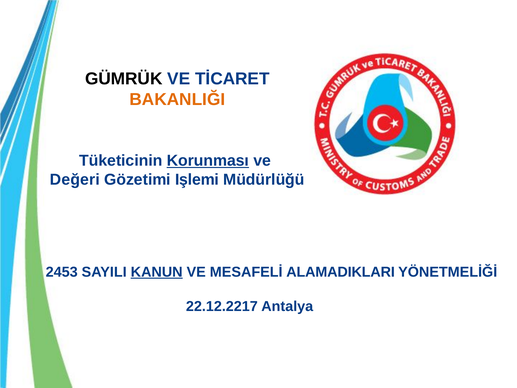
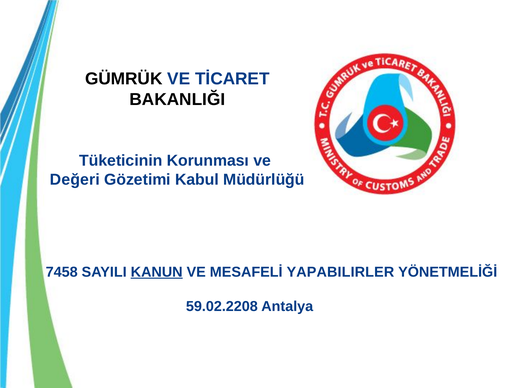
BAKANLIĞI colour: orange -> black (177, 99)
Korunması underline: present -> none (208, 160)
Işlemi: Işlemi -> Kabul (197, 179)
2453: 2453 -> 7458 (62, 272)
ALAMADIKLARI: ALAMADIKLARI -> YAPABILIRLER (340, 272)
22.12.2217: 22.12.2217 -> 59.02.2208 (222, 306)
